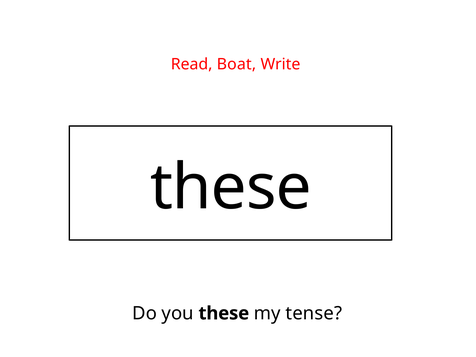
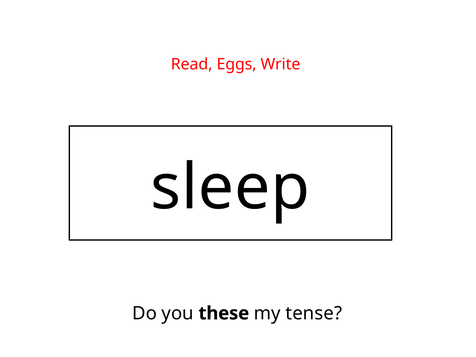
Boat: Boat -> Eggs (237, 64)
these: these -> sleep (230, 187)
